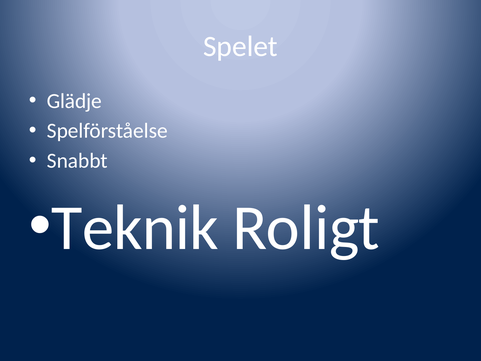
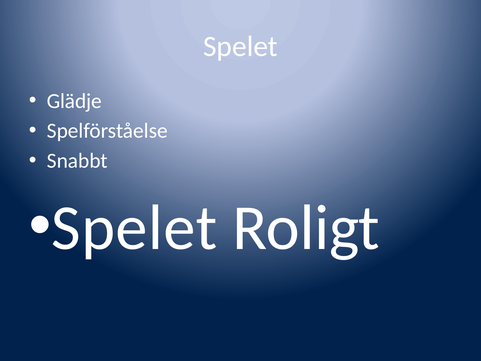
Teknik: Teknik -> Spelet (134, 228)
